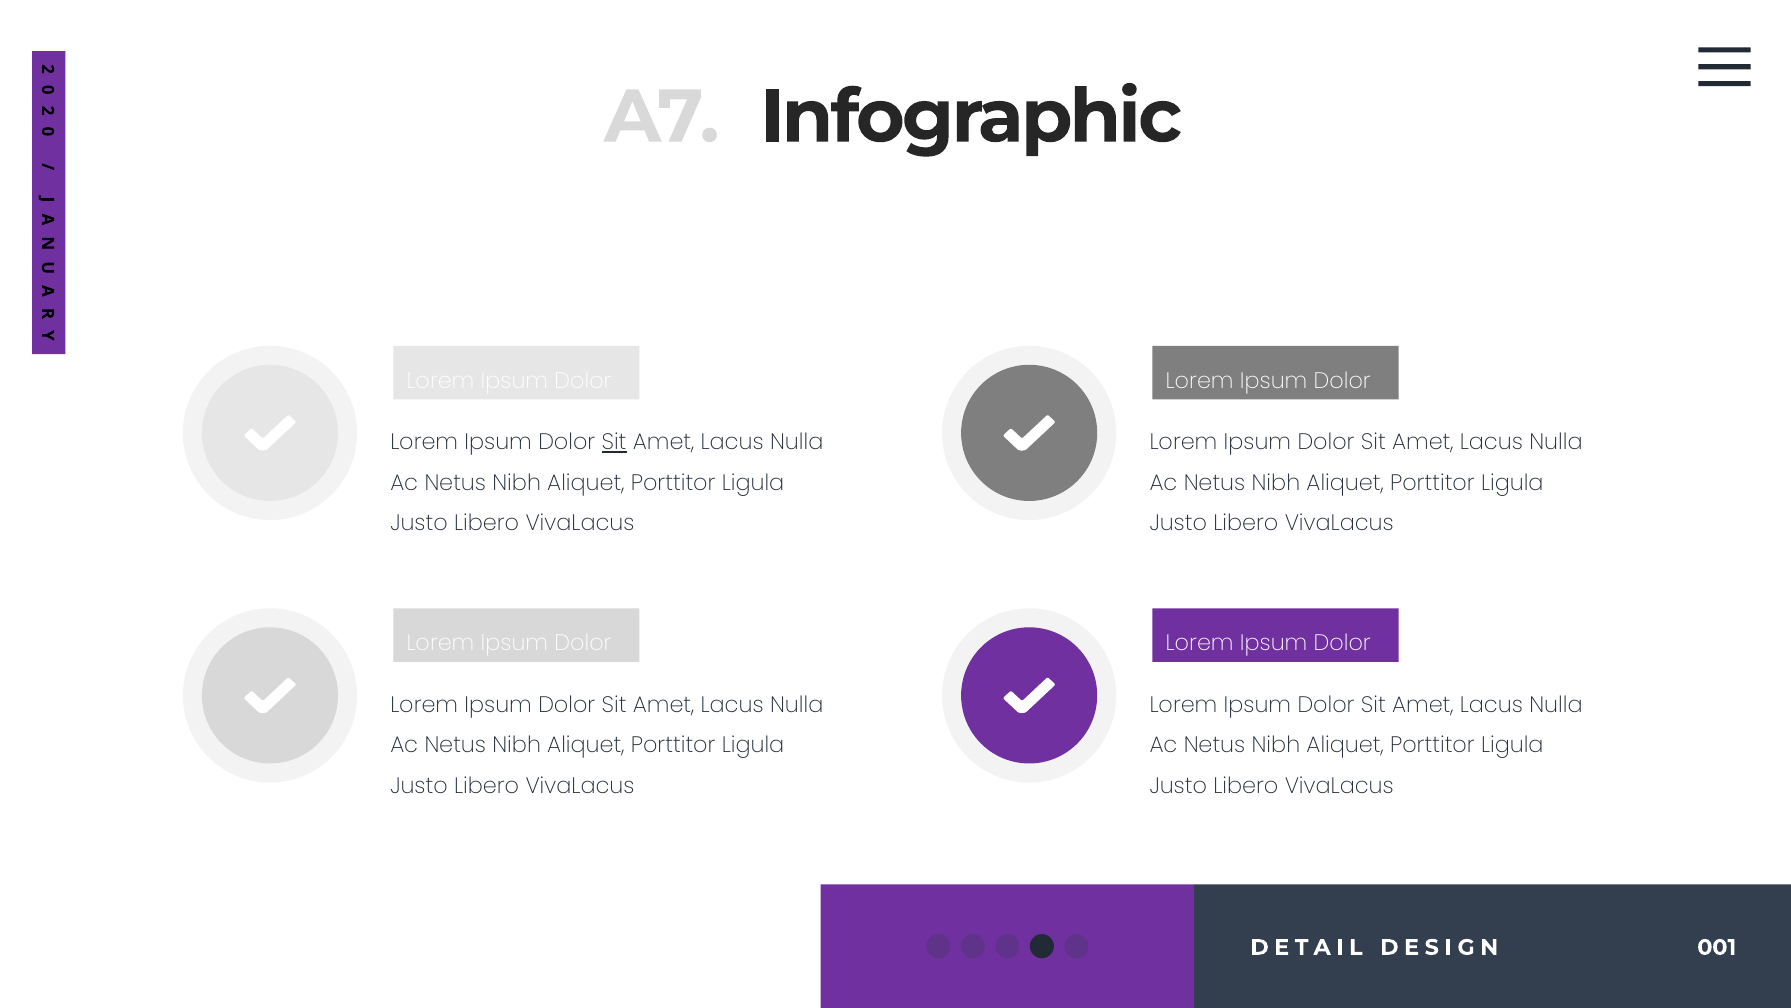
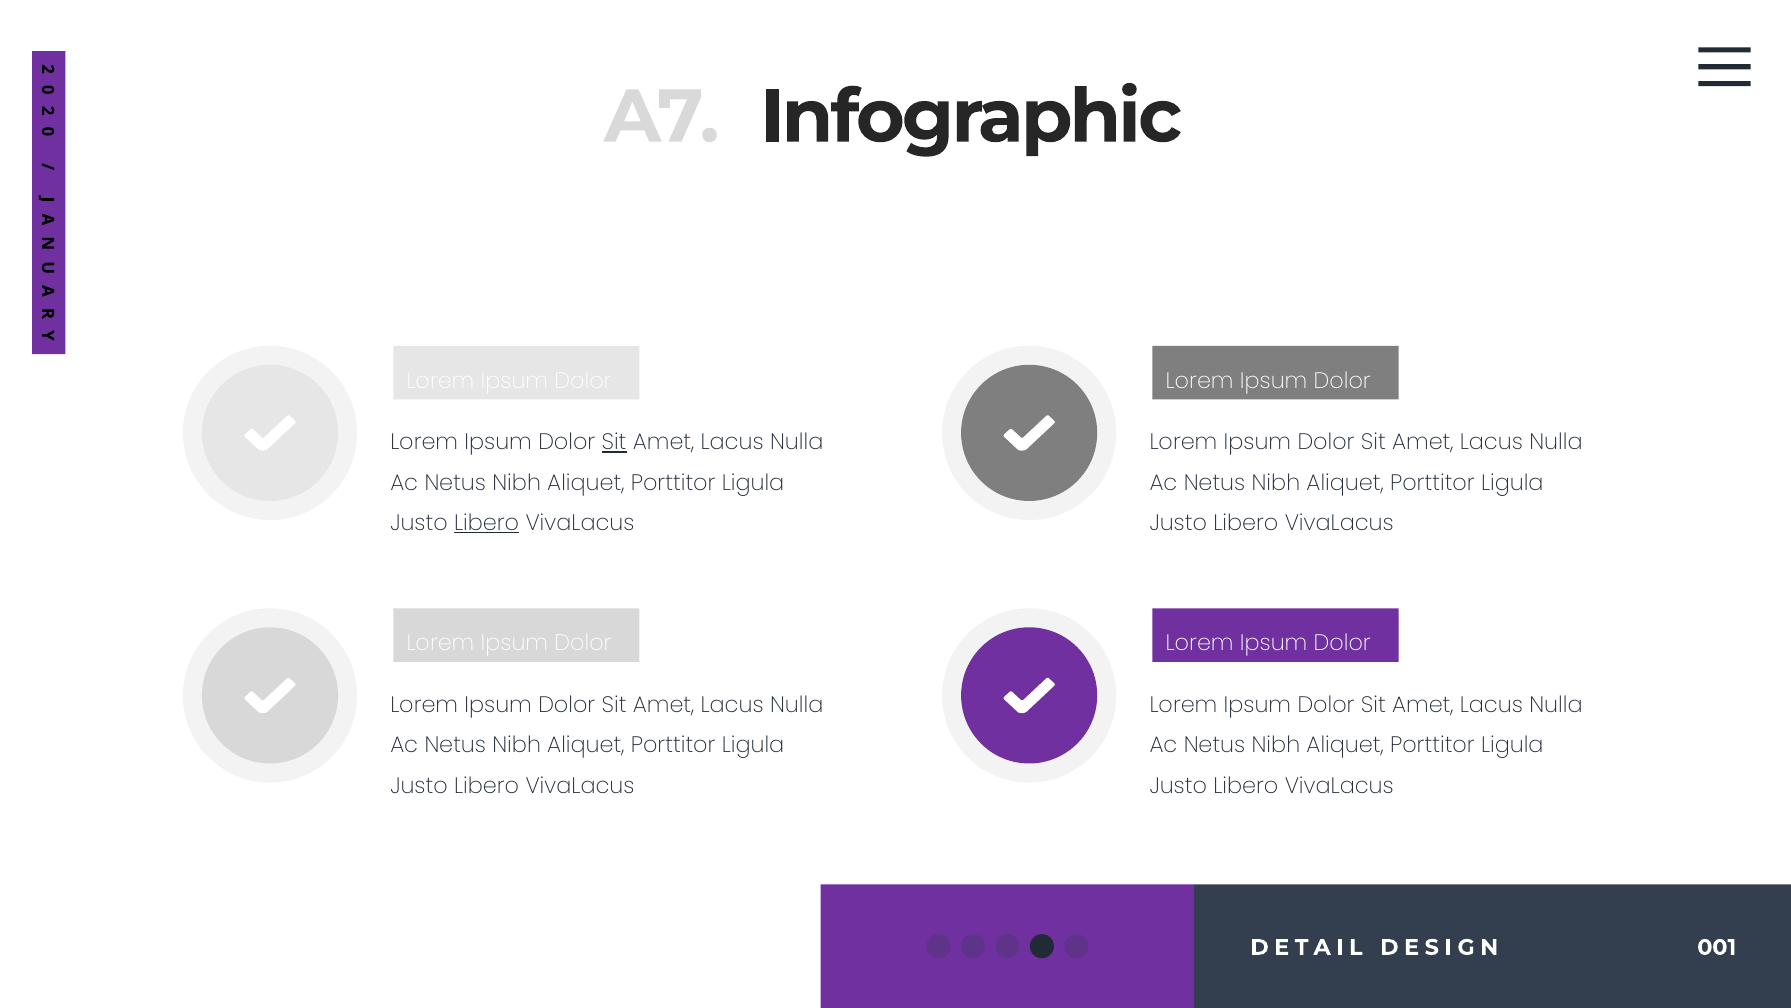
Libero underline: none -> present (487, 523)
